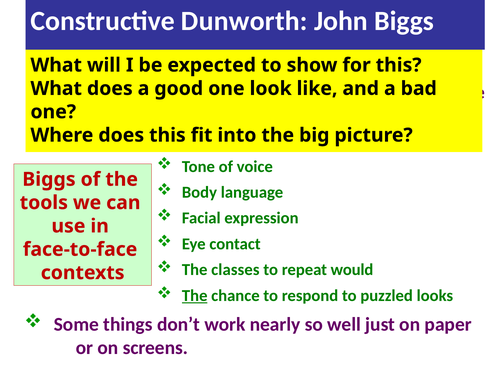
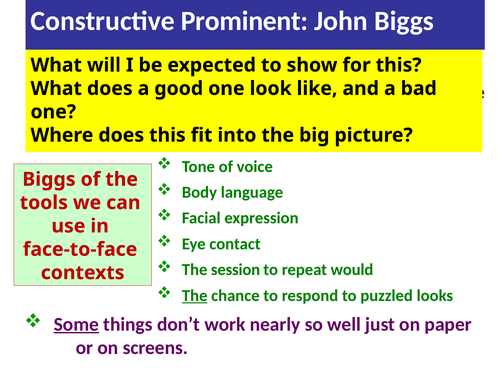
Dunworth: Dunworth -> Prominent (245, 21)
classes: classes -> session (236, 270)
Some underline: none -> present (76, 324)
